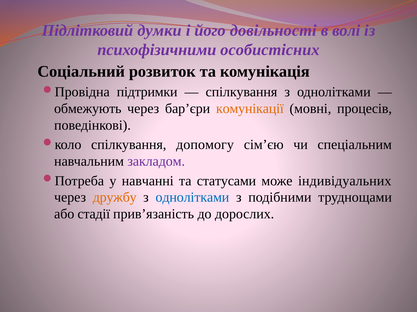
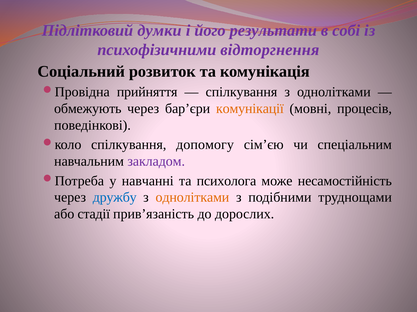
довільності: довільності -> результати (273, 31)
волі: волі -> собі (346, 31)
особистісних: особистісних -> відторгнення (270, 50)
підтримки: підтримки -> прийняття (147, 92)
статусами: статусами -> психолога (227, 181)
індивідуальних: індивідуальних -> несамостійність (345, 181)
дружбу colour: orange -> blue (115, 198)
однолітками colour: blue -> orange (192, 198)
